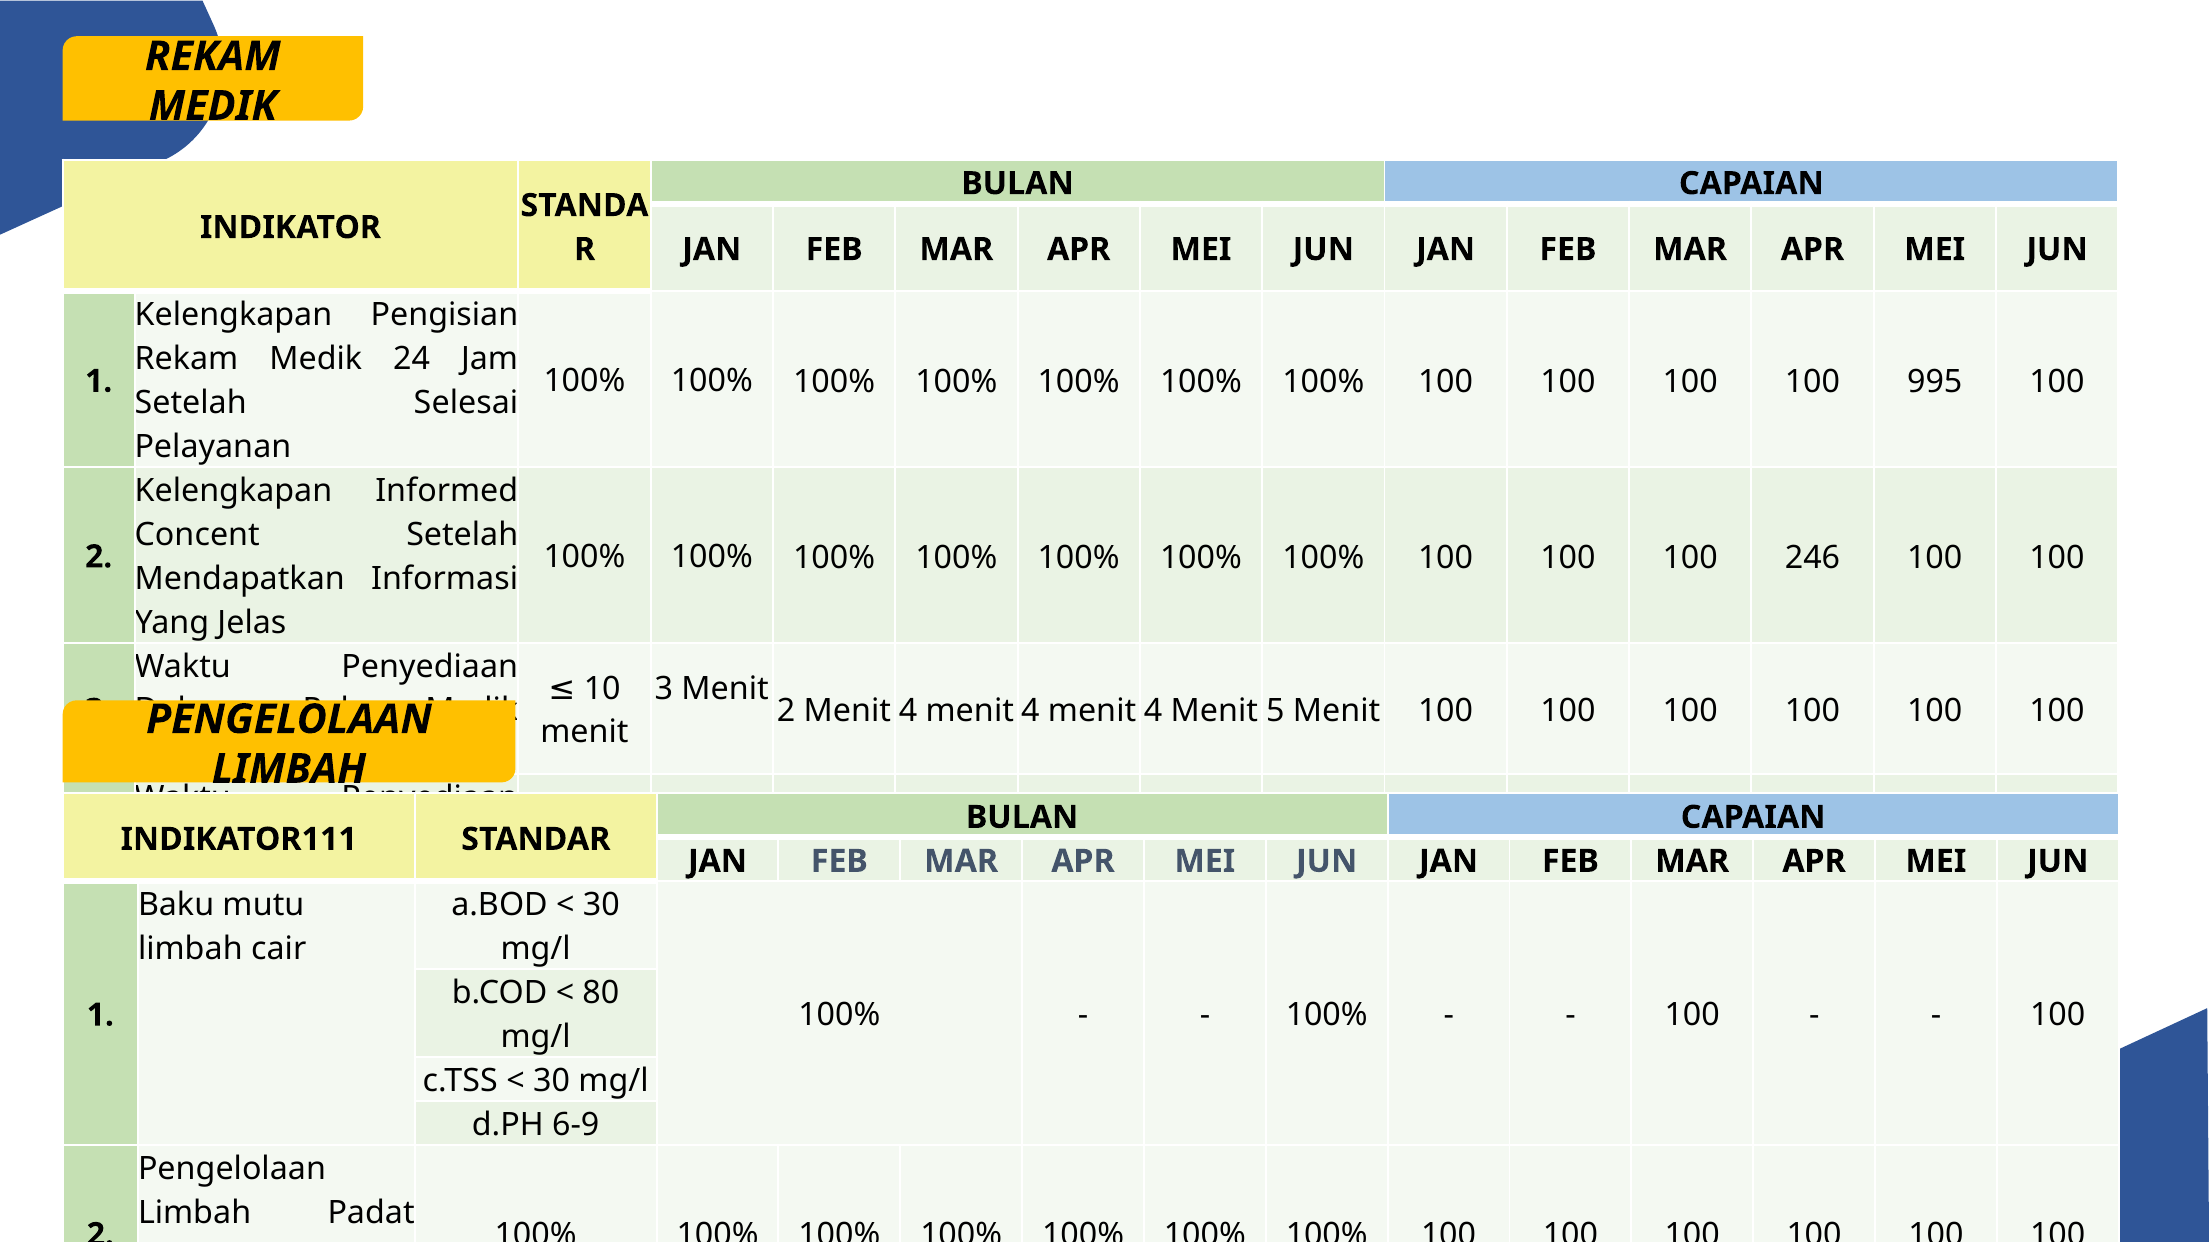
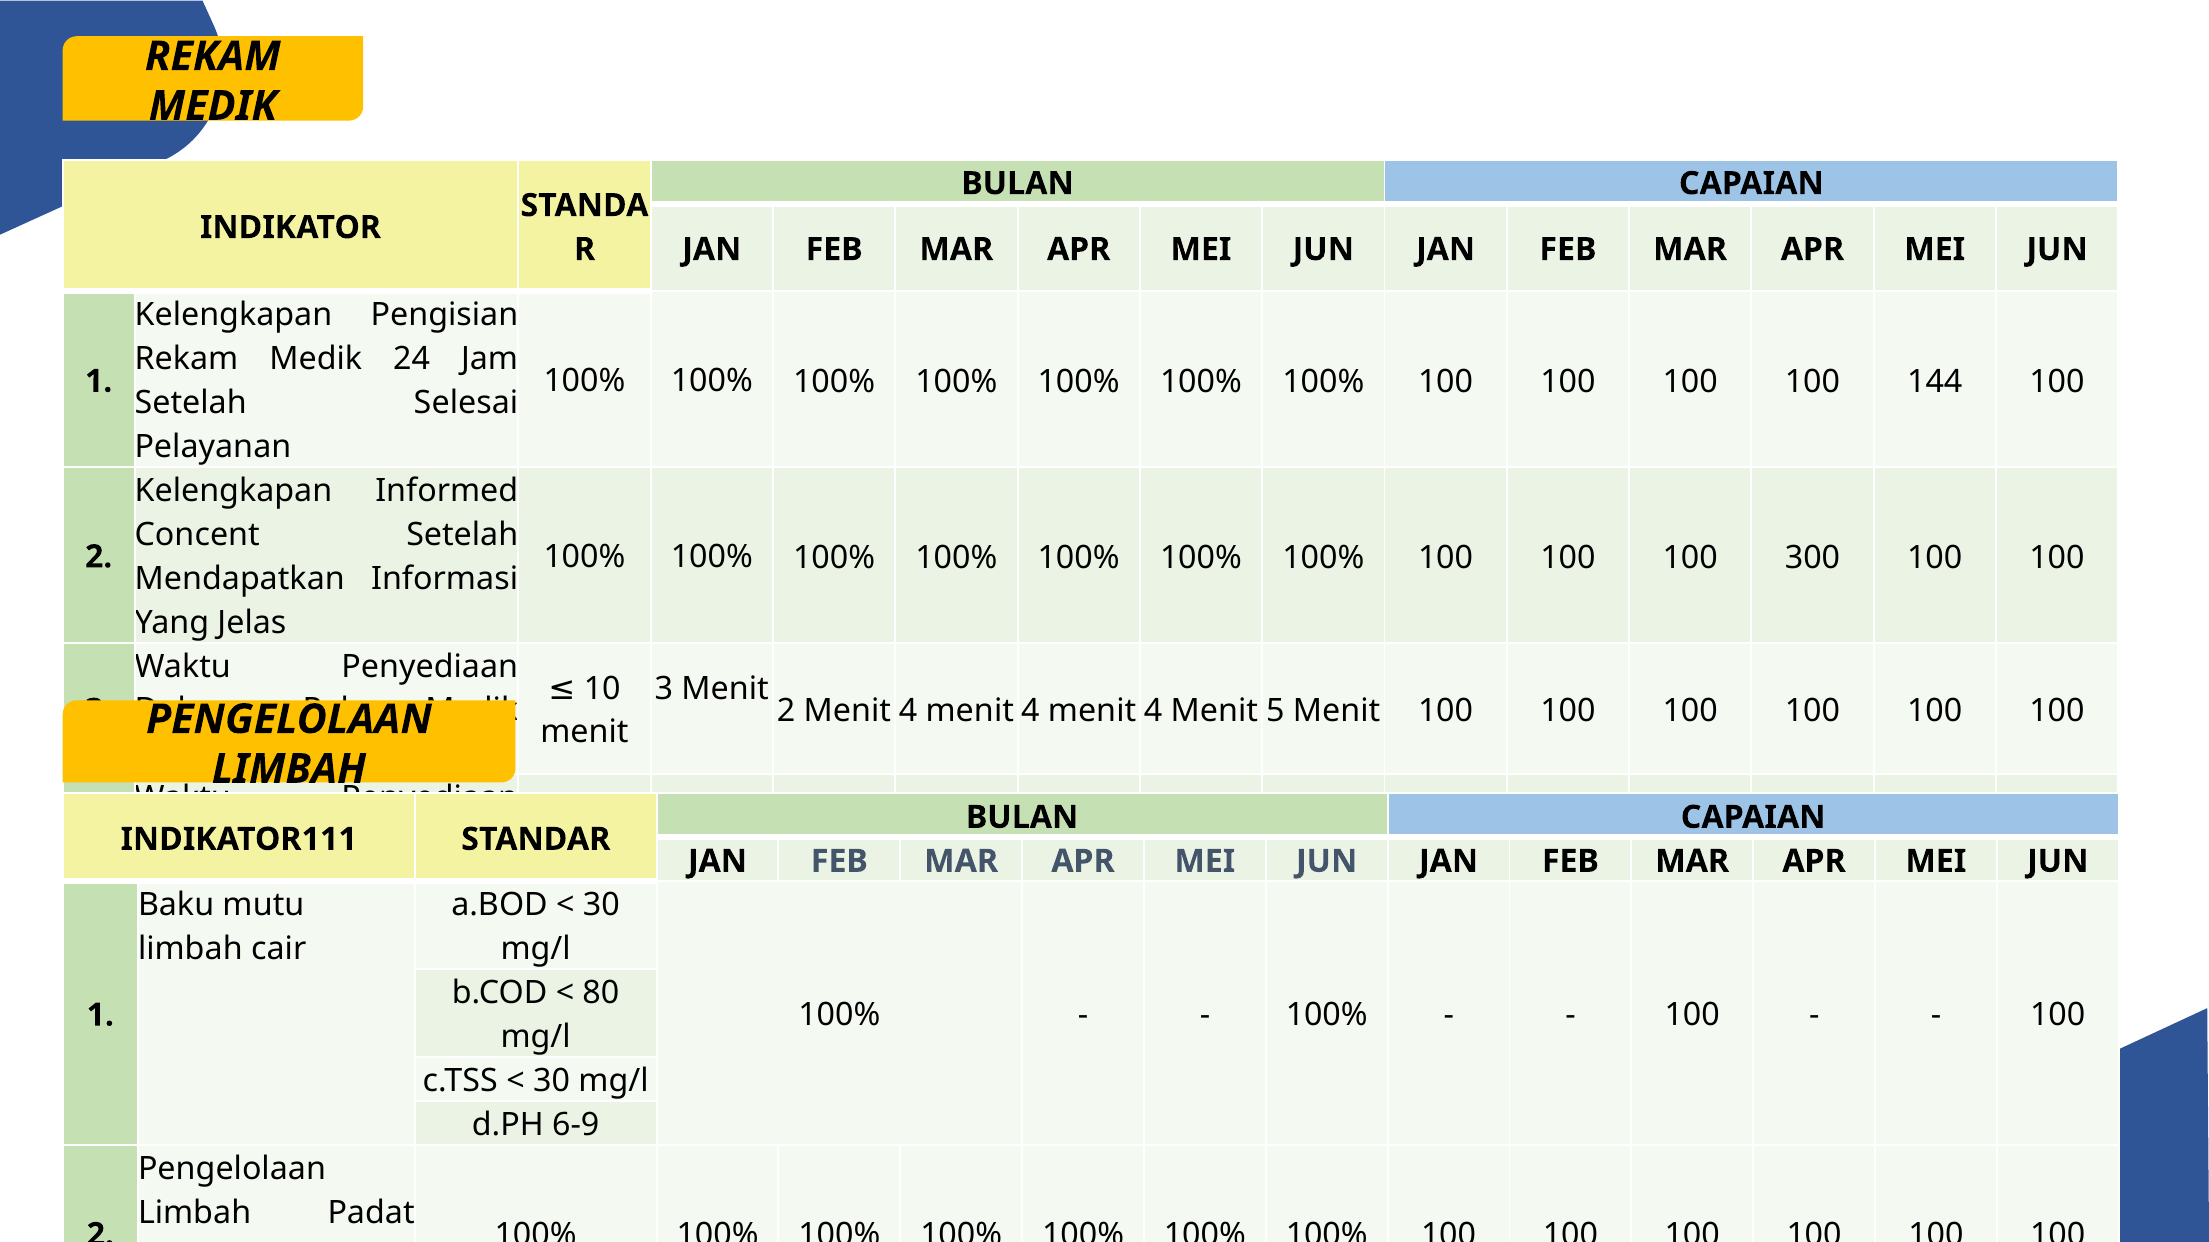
995: 995 -> 144 (1935, 382)
246: 246 -> 300 (1812, 558)
